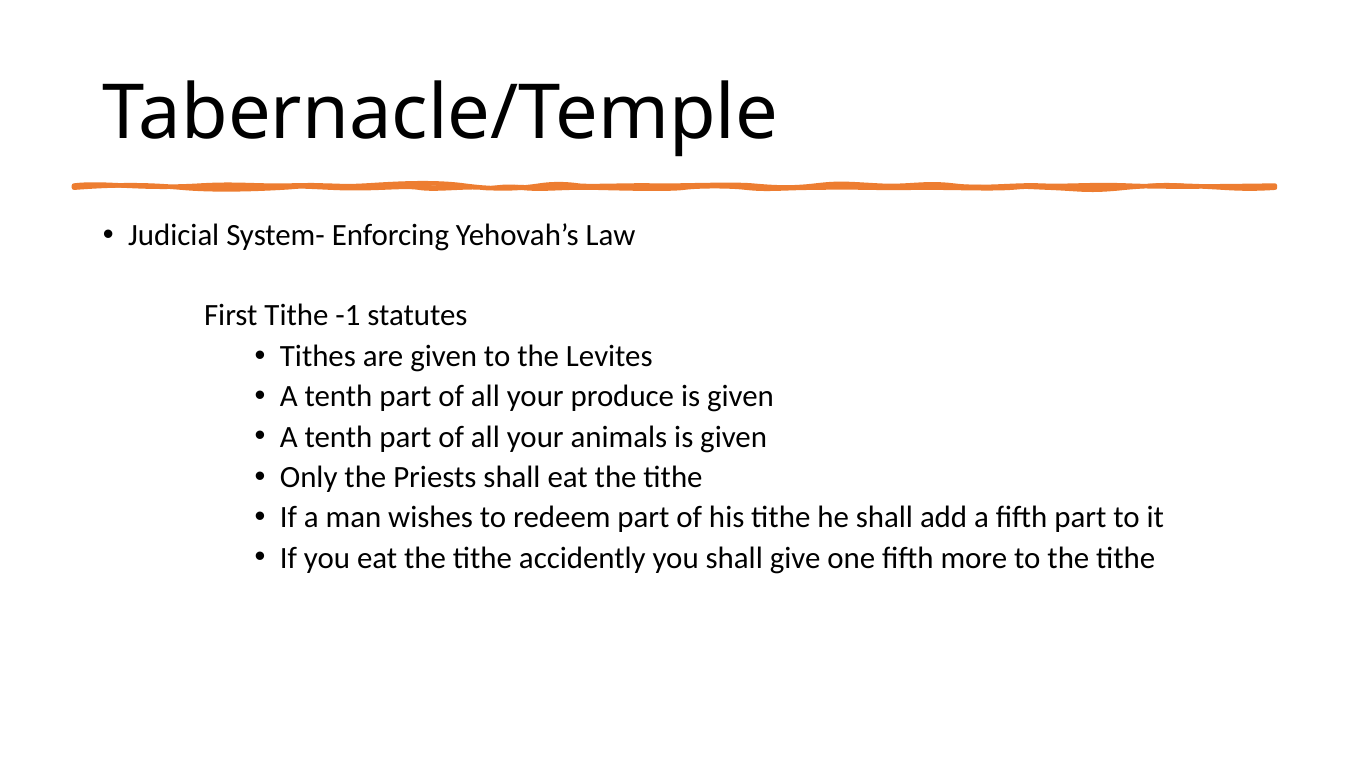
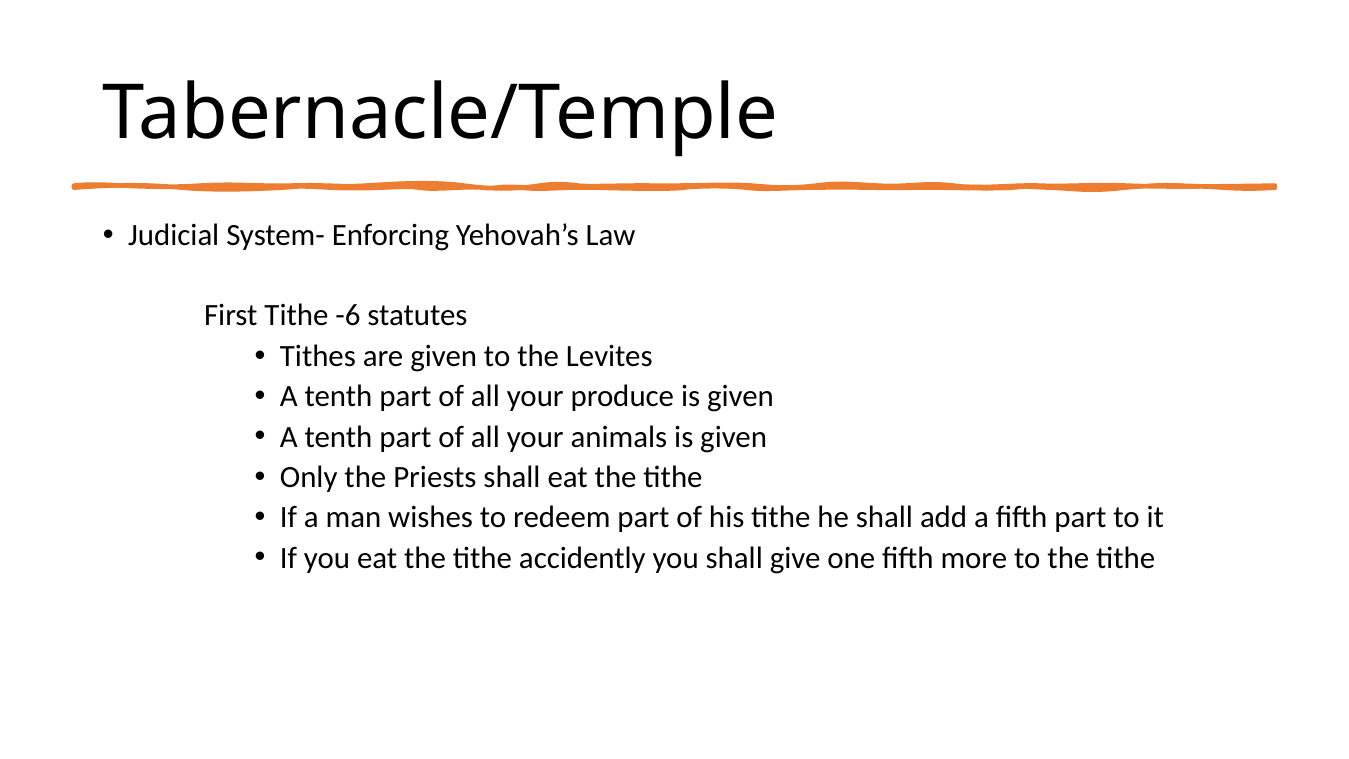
-1: -1 -> -6 (348, 316)
